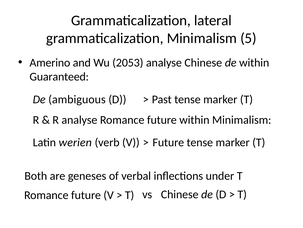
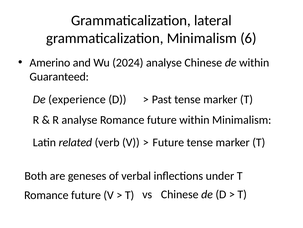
5: 5 -> 6 (248, 38)
2053: 2053 -> 2024 (128, 62)
ambiguous: ambiguous -> experience (77, 99)
werien: werien -> related (75, 142)
